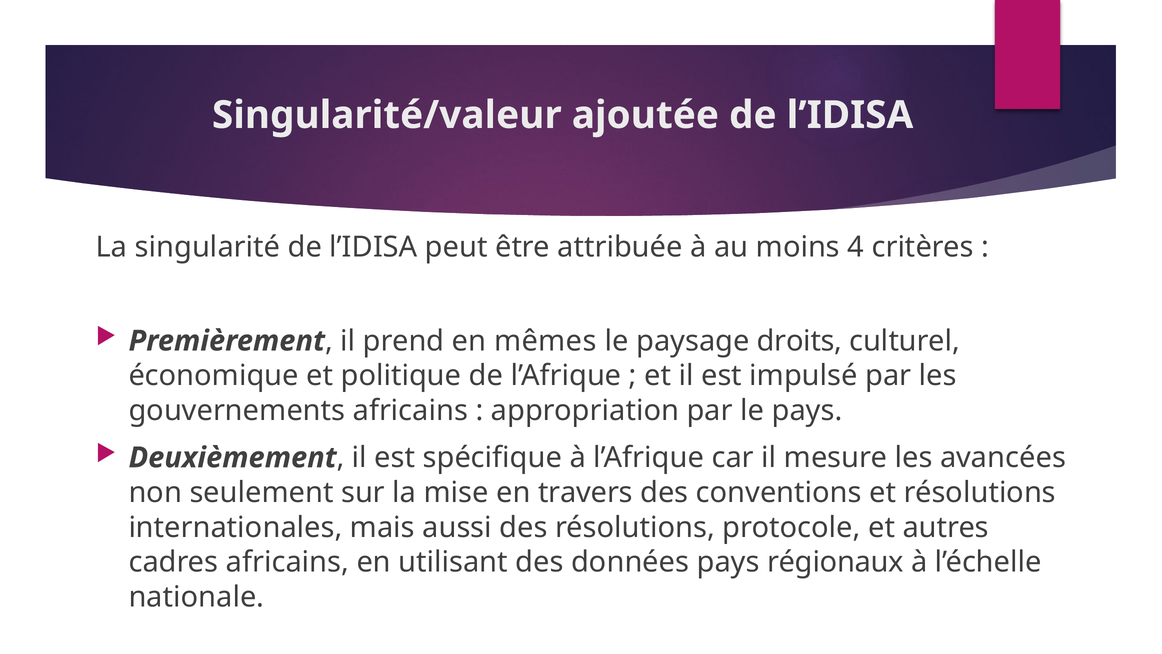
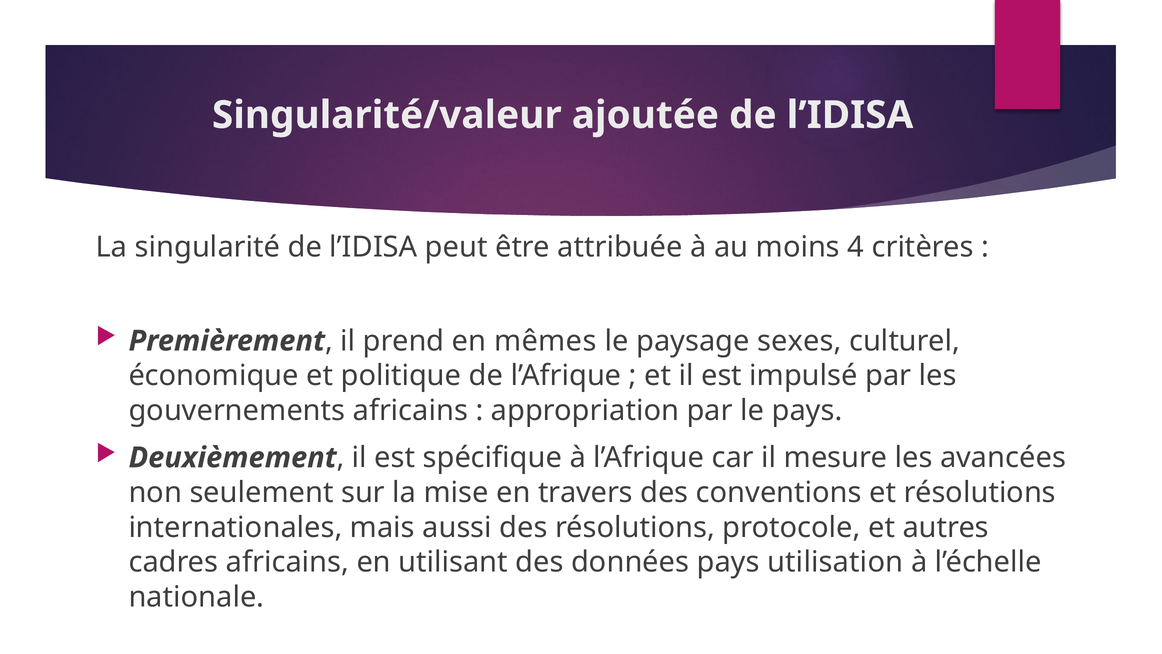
droits: droits -> sexes (799, 341)
régionaux: régionaux -> utilisation (835, 562)
